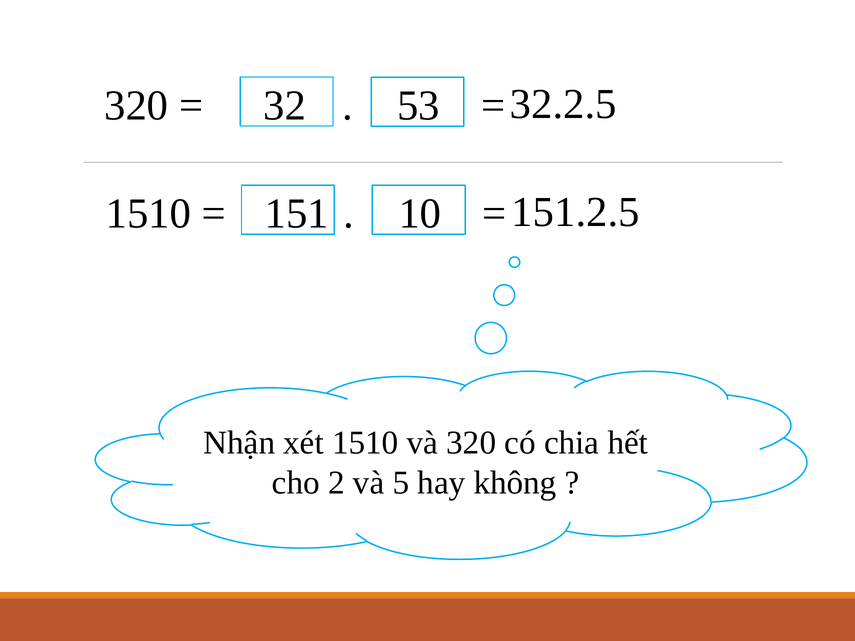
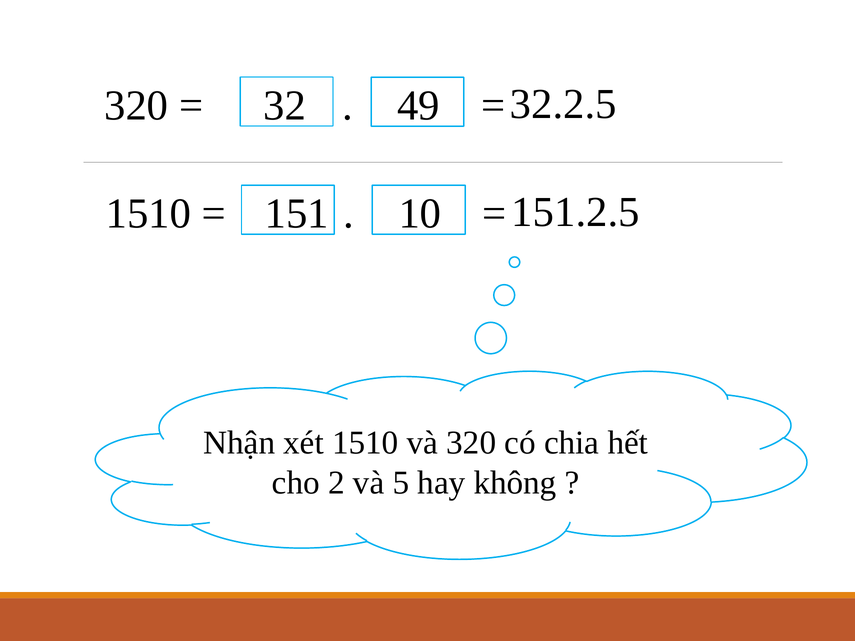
53: 53 -> 49 (418, 106)
